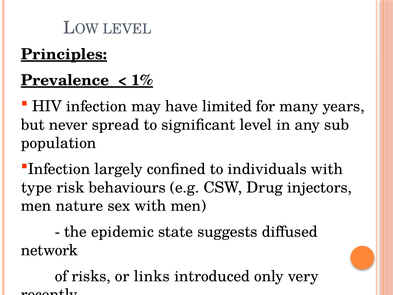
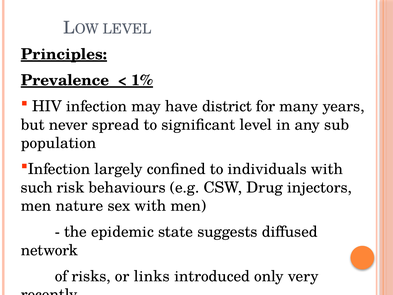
limited: limited -> district (227, 106)
type: type -> such (37, 187)
